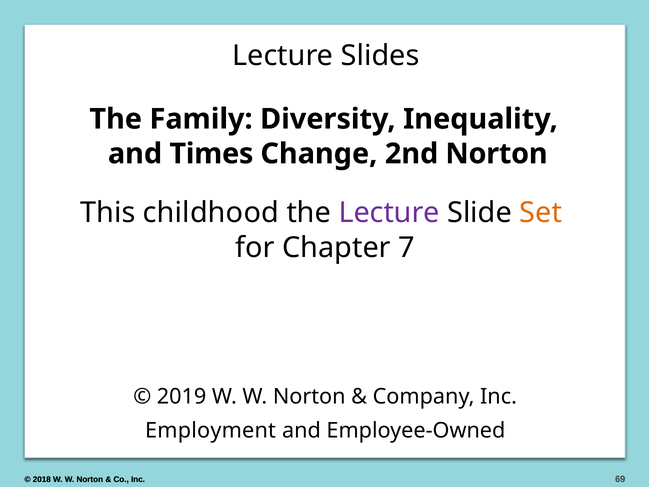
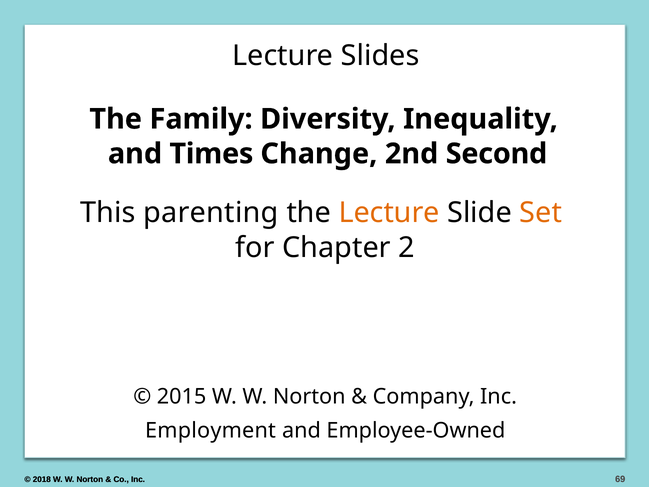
2nd Norton: Norton -> Second (496, 154)
childhood: childhood -> parenting (211, 212)
Lecture colour: purple -> orange (389, 212)
7: 7 -> 2 (406, 248)
2019: 2019 -> 2015 (182, 396)
